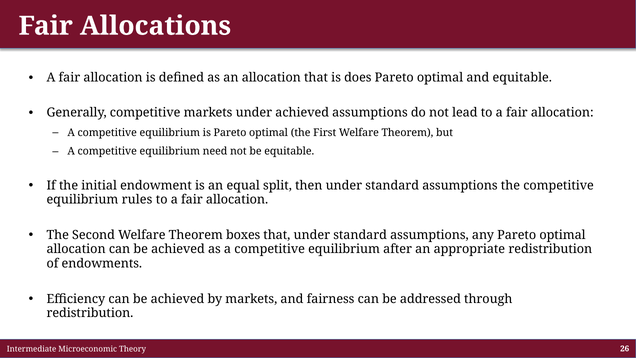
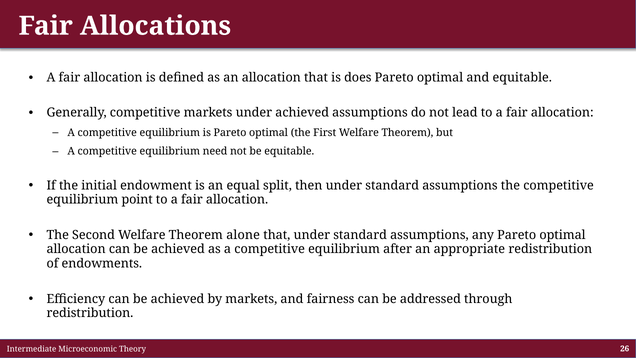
rules: rules -> point (137, 200)
boxes: boxes -> alone (243, 235)
